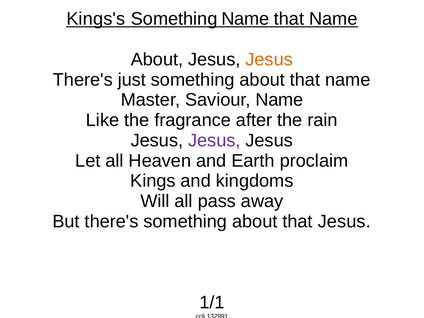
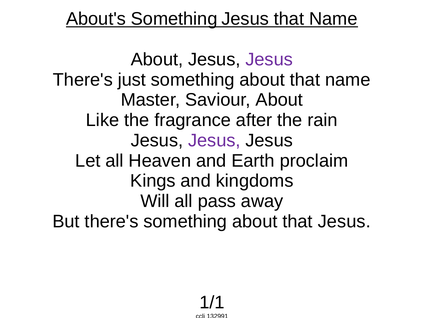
Kings's: Kings's -> About's (96, 19)
Something Name: Name -> Jesus (245, 19)
Jesus colour: orange -> purple (269, 59)
Saviour Name: Name -> About (279, 100)
